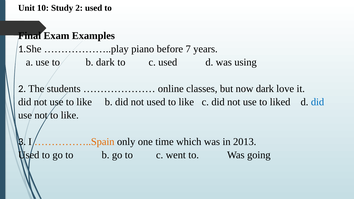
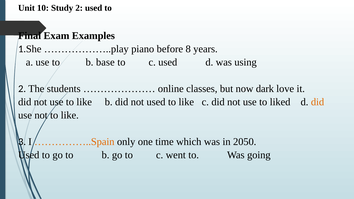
7: 7 -> 8 (188, 49)
b dark: dark -> base (105, 62)
did colour: blue -> orange (318, 102)
2013: 2013 -> 2050 (245, 142)
